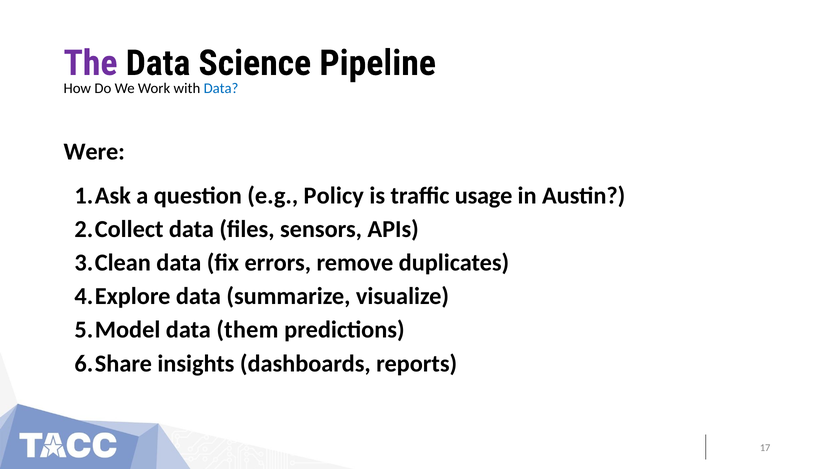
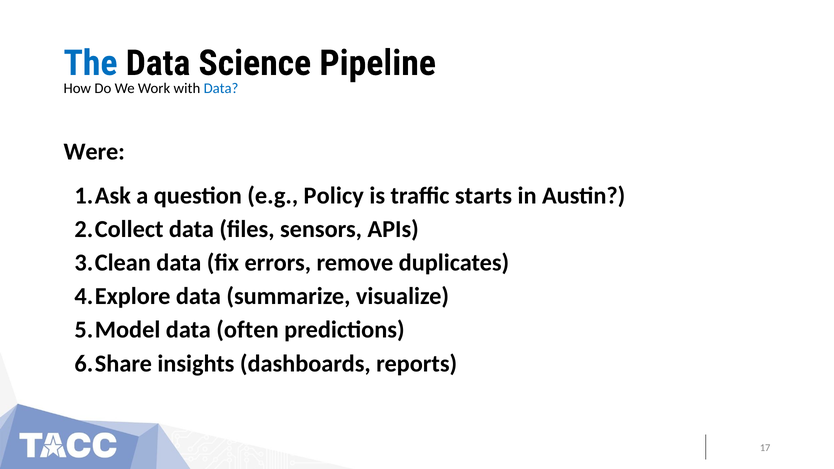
The colour: purple -> blue (91, 63)
usage: usage -> starts (483, 196)
them: them -> often (248, 330)
